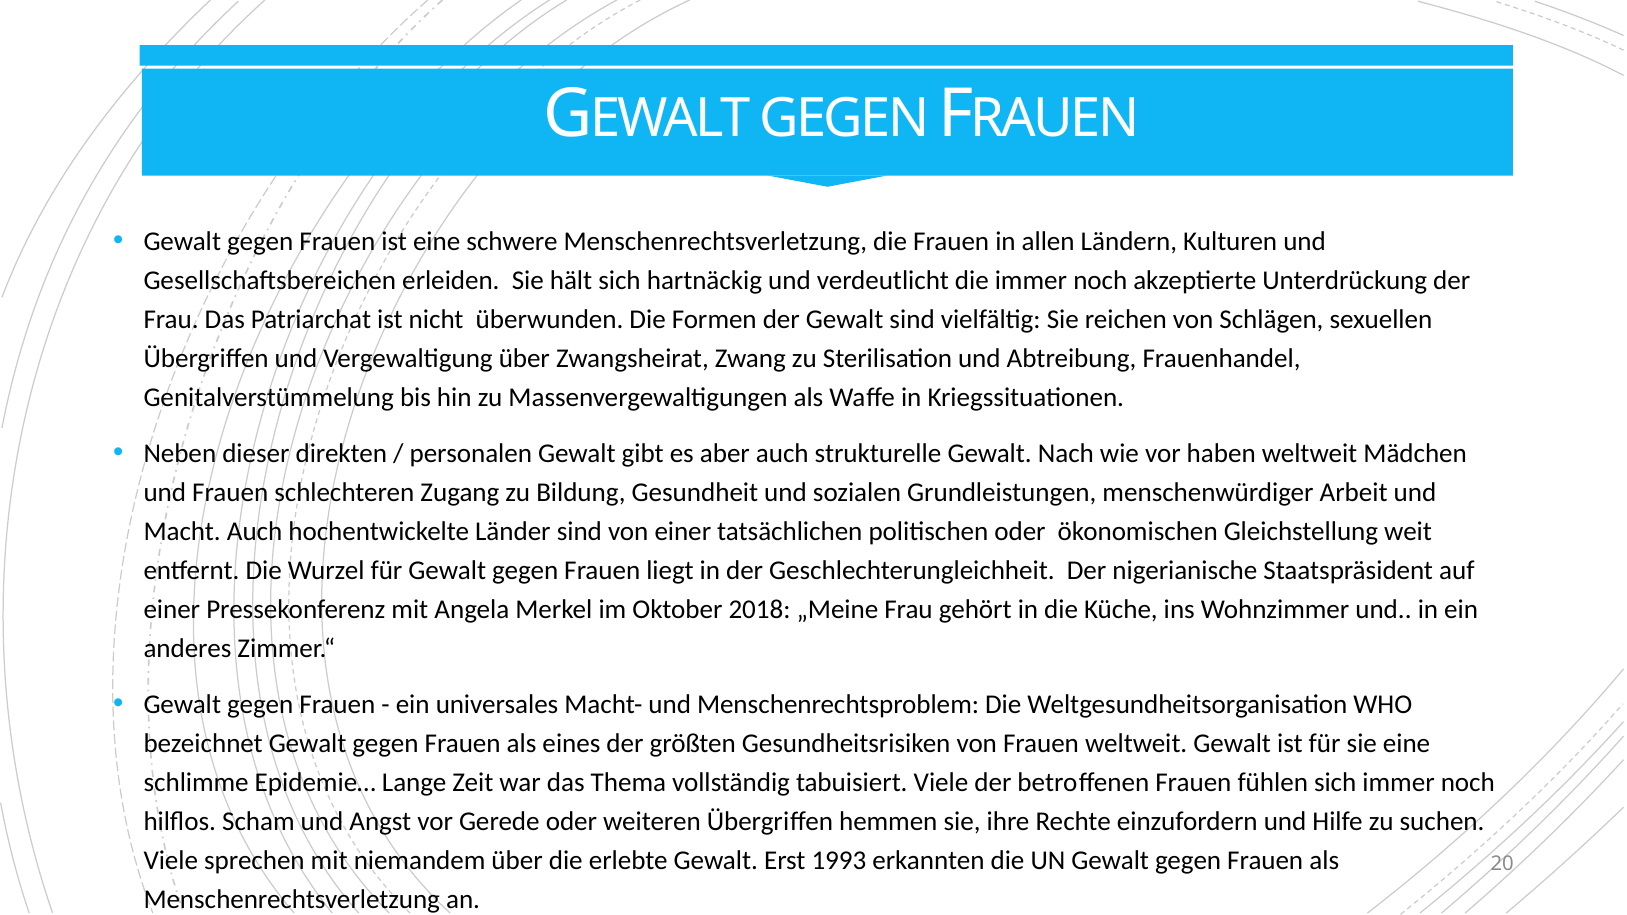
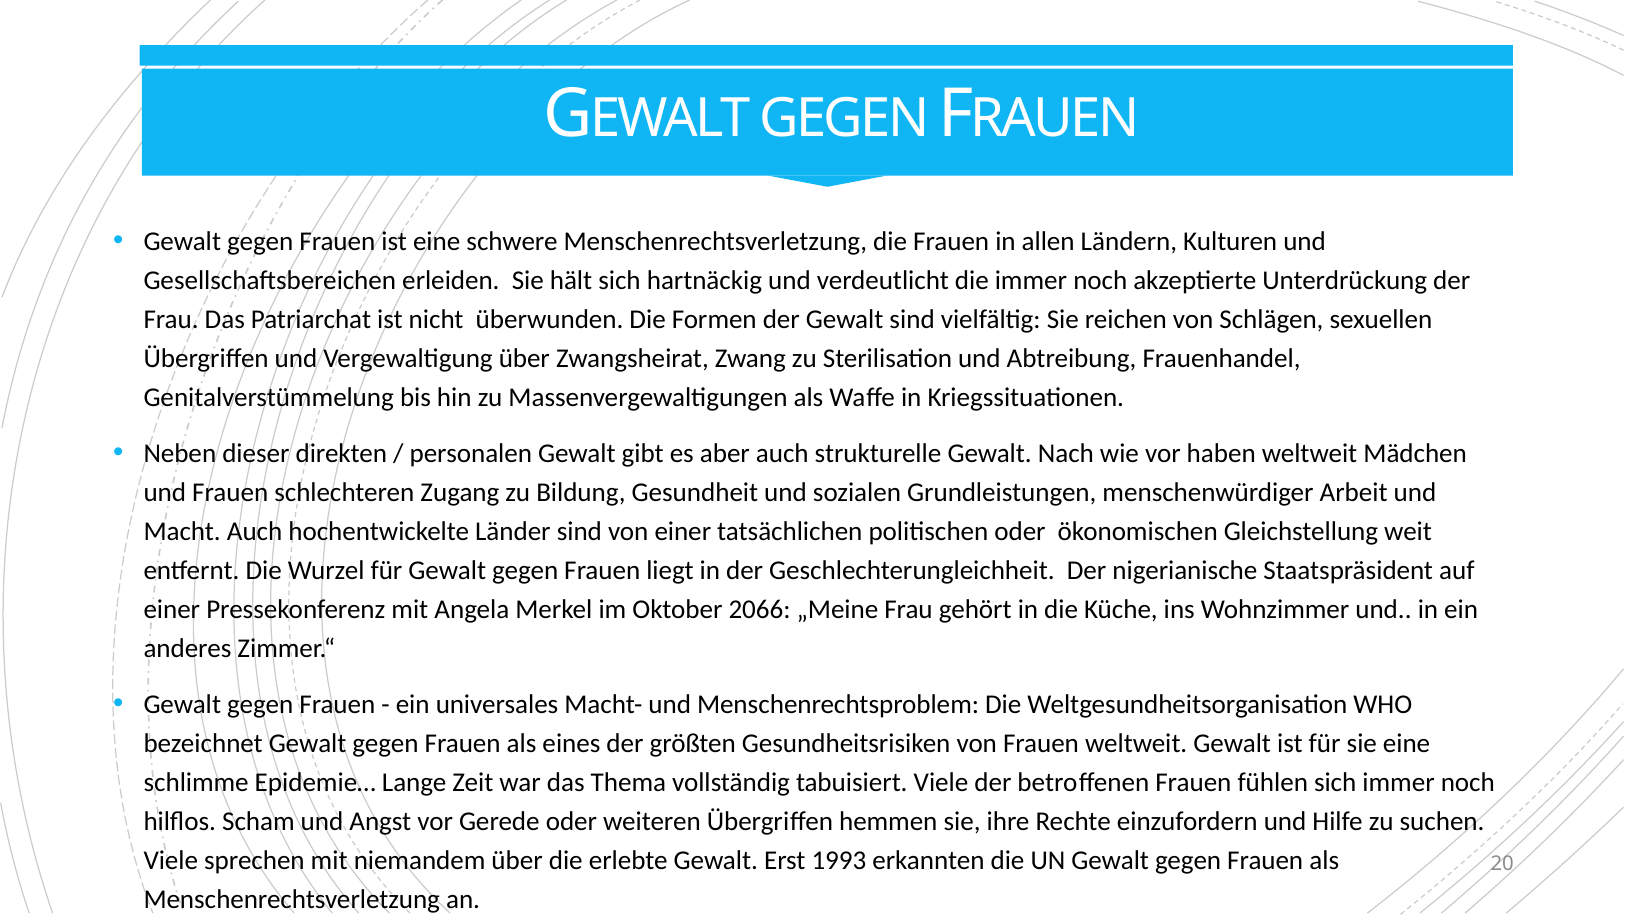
2018: 2018 -> 2066 (760, 610)
